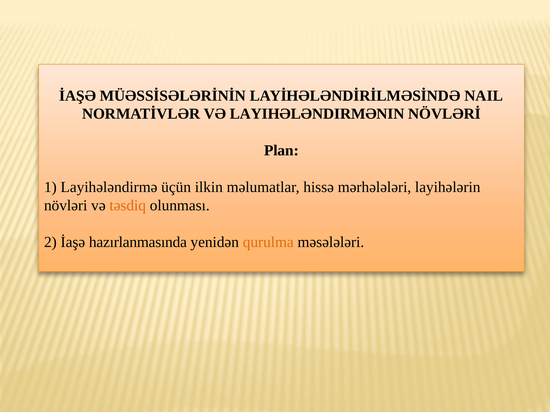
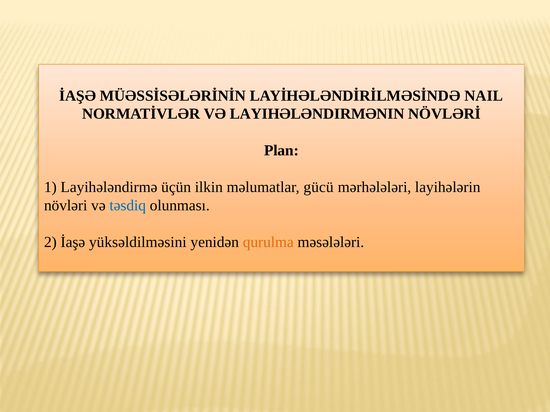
hissə: hissə -> gücü (319, 187)
təsdiq colour: orange -> blue (128, 206)
hazırlanmasında: hazırlanmasında -> yüksəldilməsini (138, 242)
